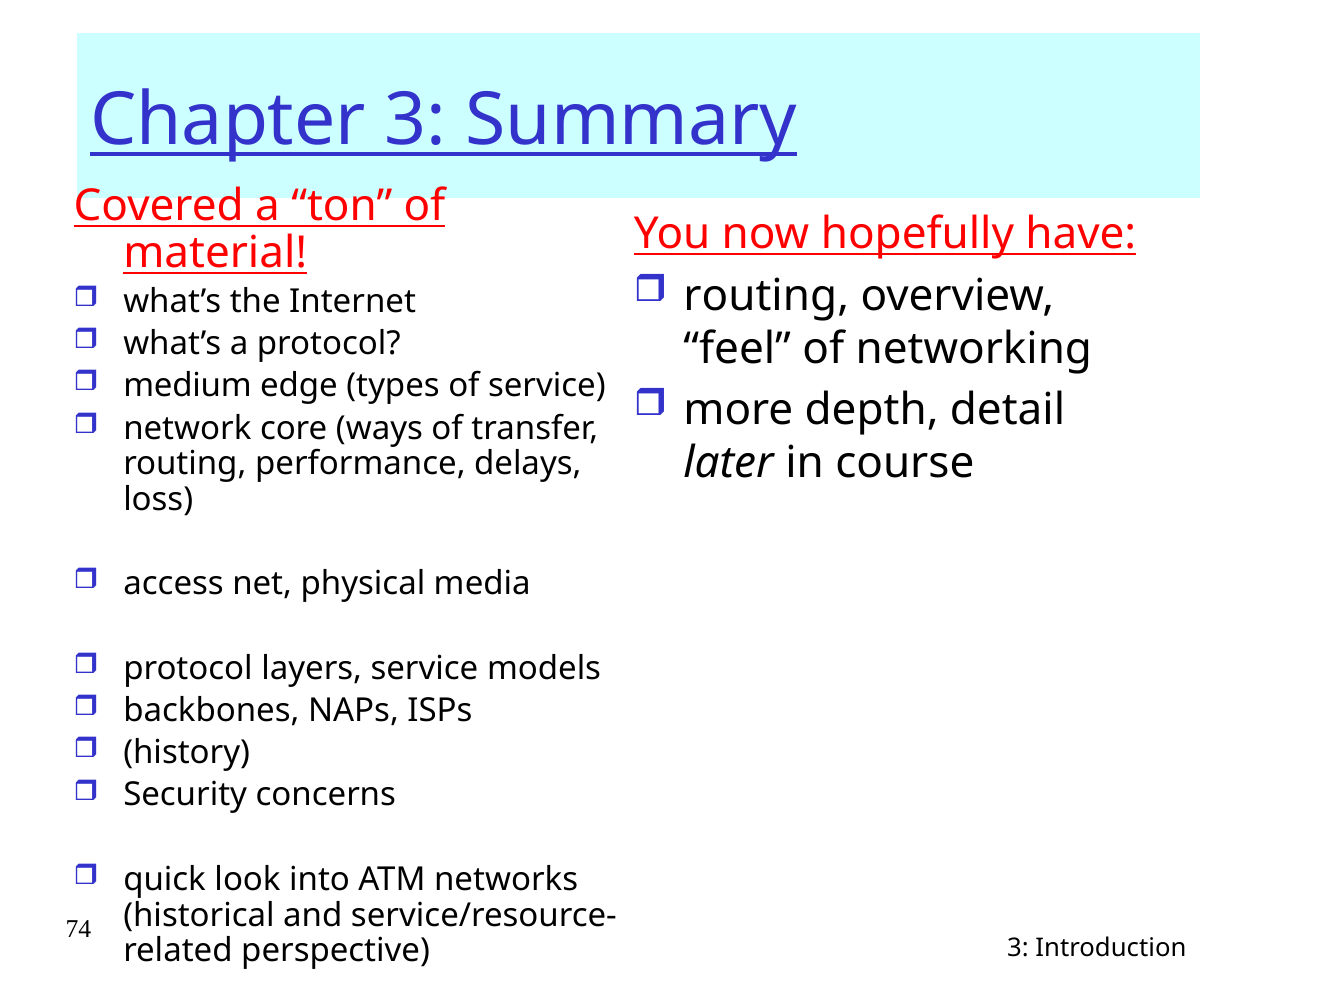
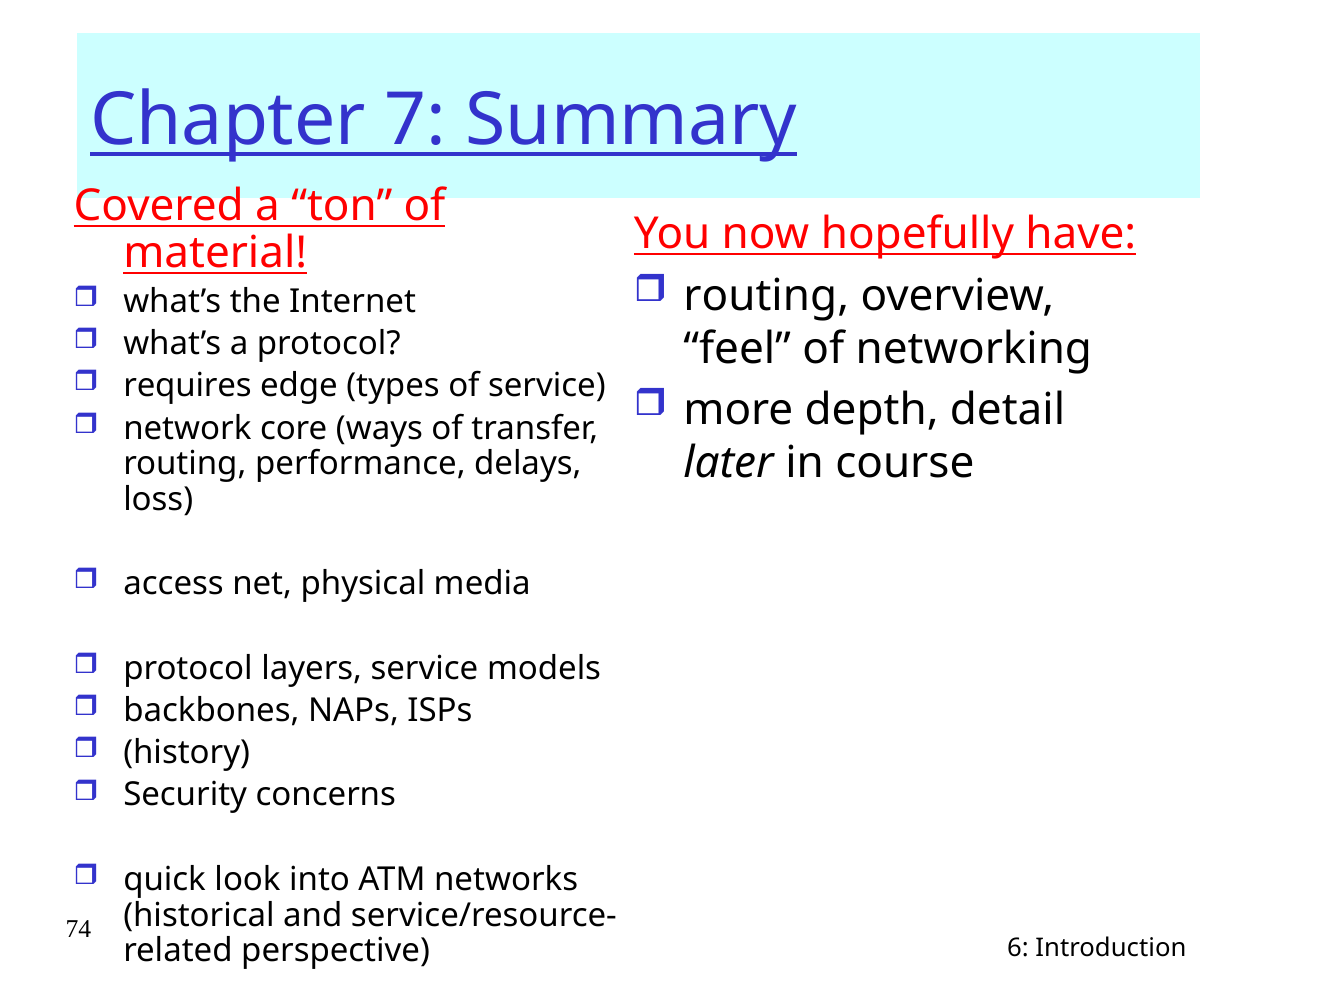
Chapter 3: 3 -> 7 (416, 121)
medium: medium -> requires (187, 386)
3: 3 -> 6 (1018, 949)
